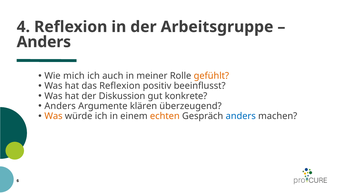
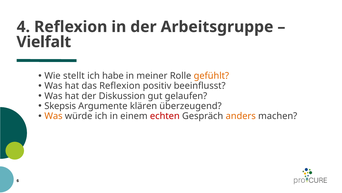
Anders: Anders -> Vielfalt (44, 42)
mich: mich -> stellt (74, 76)
auch: auch -> habe (113, 76)
konkrete: konkrete -> gelaufen (186, 96)
Anders: Anders -> Skepsis (60, 106)
echten colour: orange -> red (165, 116)
anders colour: blue -> orange (241, 116)
